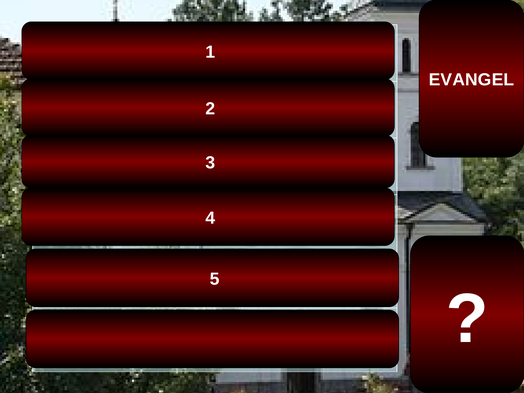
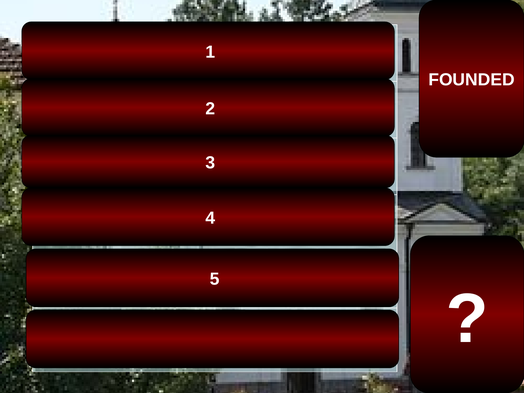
EVANGEL: EVANGEL -> FOUNDED (472, 80)
